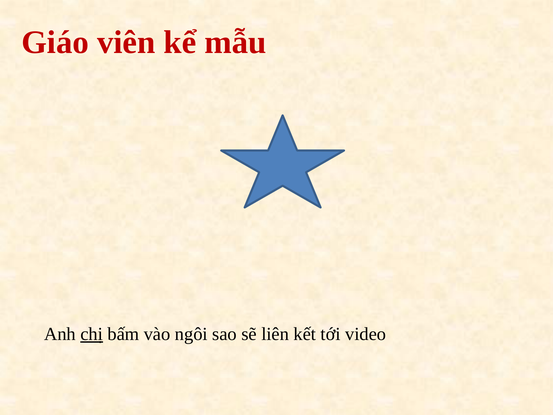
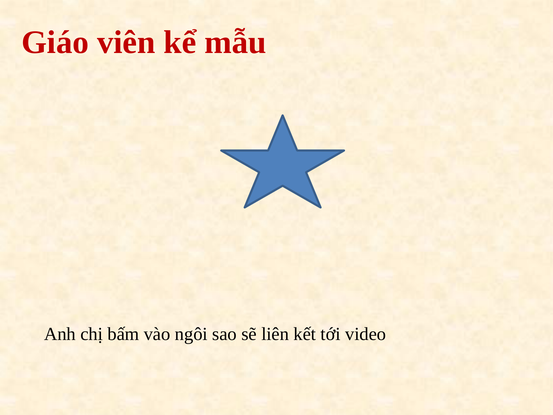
chị underline: present -> none (92, 334)
